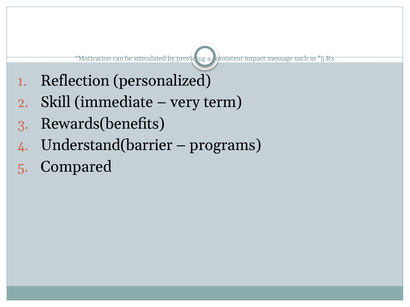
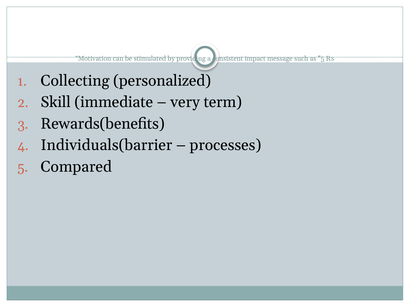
Reflection: Reflection -> Collecting (75, 81)
Understand(barrier: Understand(barrier -> Individuals(barrier (106, 145)
programs: programs -> processes (225, 145)
